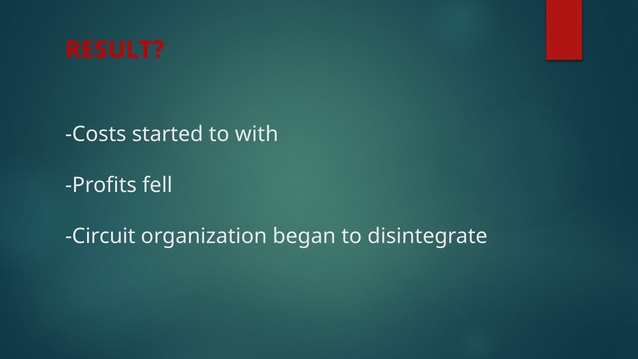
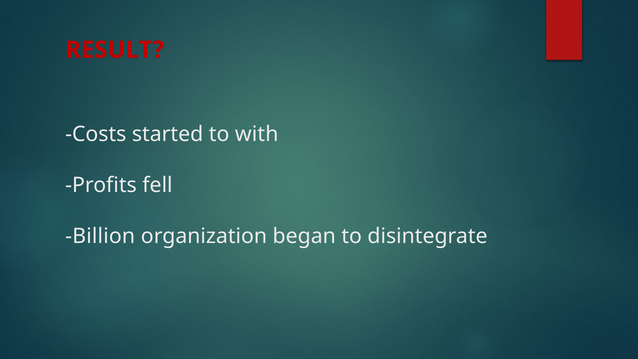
Circuit: Circuit -> Billion (100, 236)
